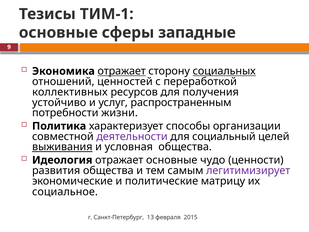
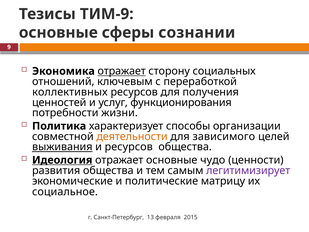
ТИМ-1: ТИМ-1 -> ТИМ-9 (107, 14)
западные: западные -> сознании (197, 33)
социальных underline: present -> none (224, 71)
ценностей: ценностей -> ключевым (125, 82)
устойчиво: устойчиво -> ценностей (59, 102)
распространенным: распространенным -> функционирования (181, 102)
деятельности colour: purple -> orange (132, 136)
социальный: социальный -> зависимого (224, 136)
и условная: условная -> ресурсов (129, 147)
Идеология underline: none -> present (62, 160)
